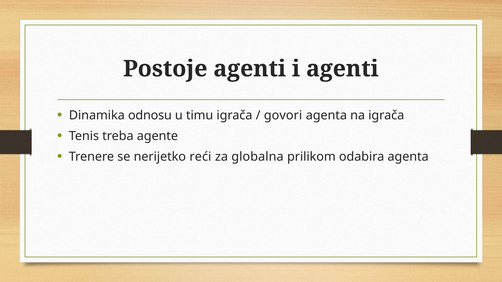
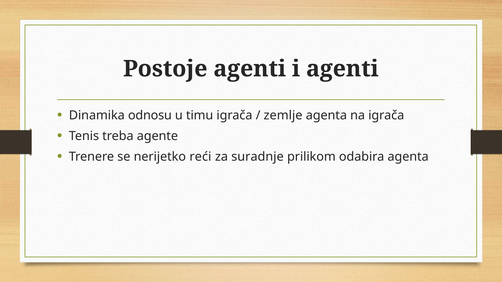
govori: govori -> zemlje (283, 116)
globalna: globalna -> suradnje (257, 157)
